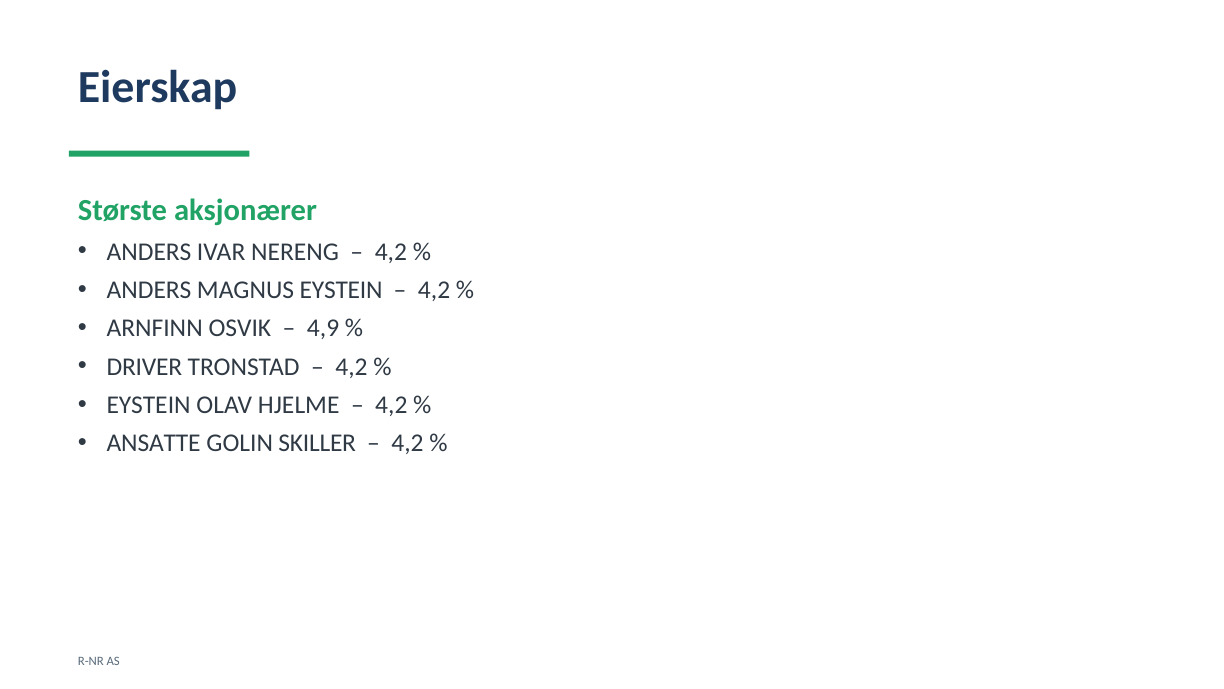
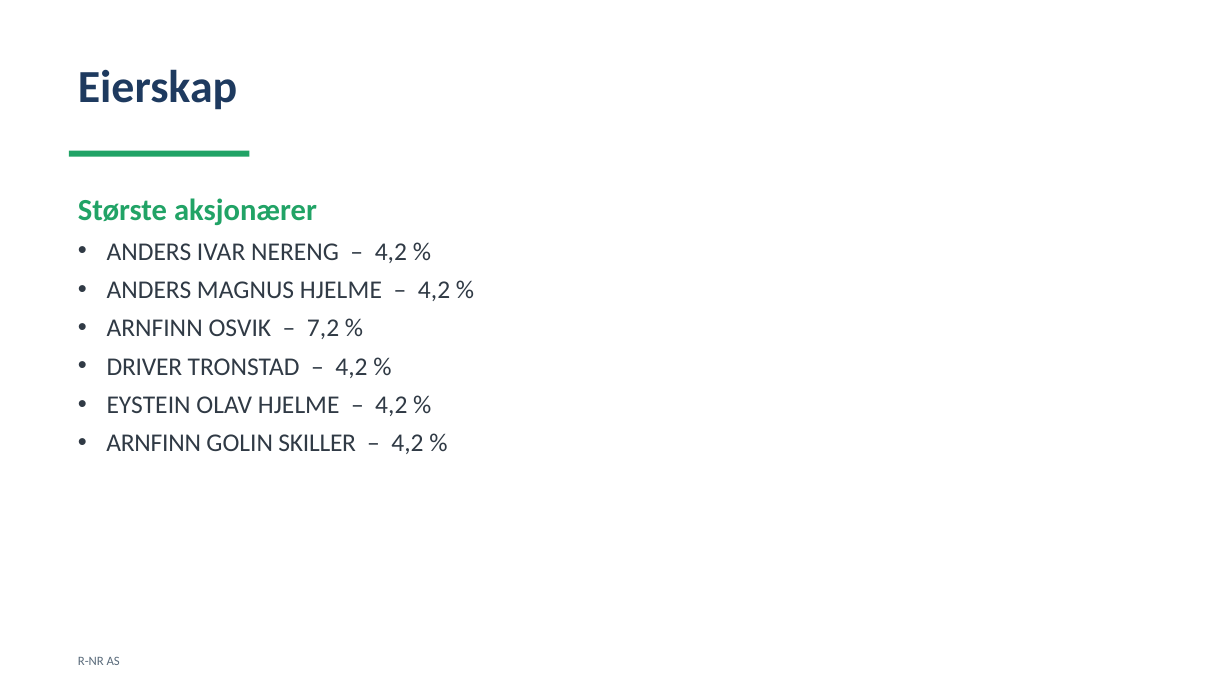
MAGNUS EYSTEIN: EYSTEIN -> HJELME (341, 290)
4,9: 4,9 -> 7,2 (323, 328)
ANSATTE: ANSATTE -> ARNFINN (154, 443)
